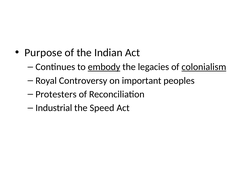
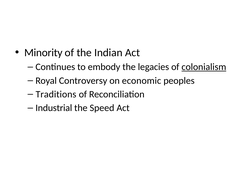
Purpose: Purpose -> Minority (43, 53)
embody underline: present -> none (104, 67)
important: important -> economic (142, 81)
Protesters: Protesters -> Traditions (56, 94)
